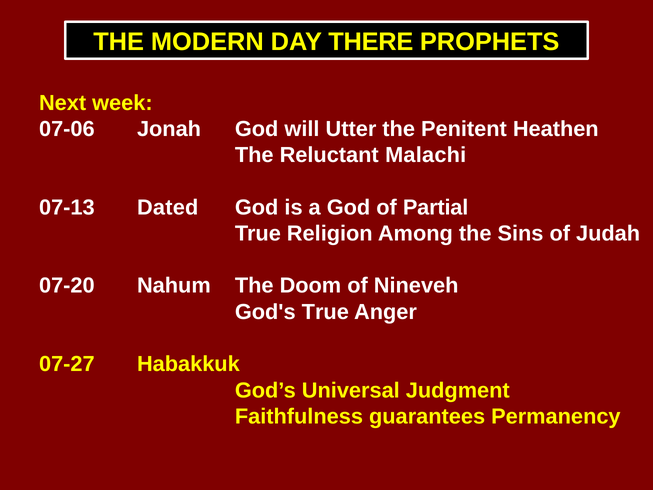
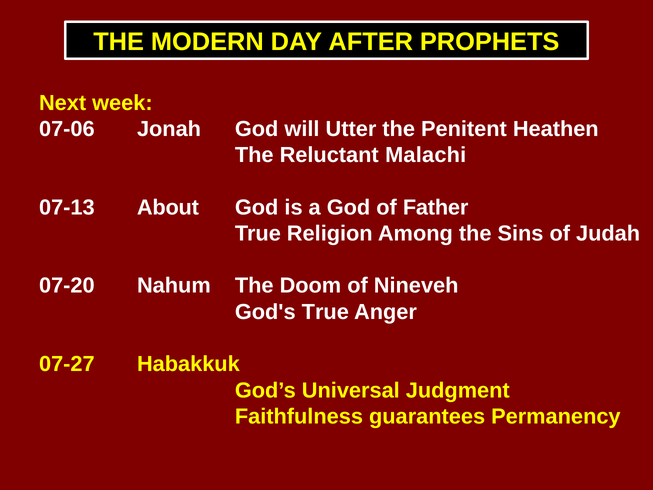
THERE: THERE -> AFTER (371, 42)
Dated: Dated -> About (168, 207)
Partial: Partial -> Father (436, 207)
